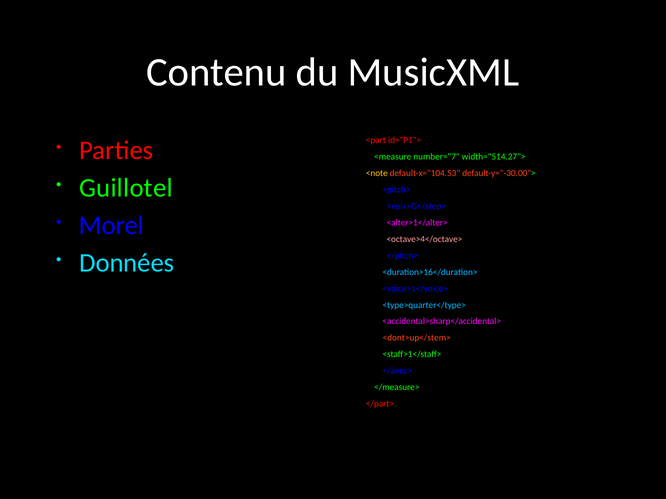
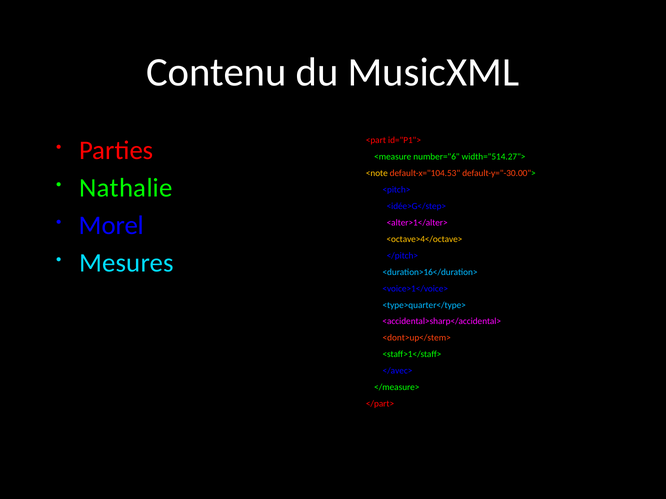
number="7: number="7 -> number="6 (436, 157)
Guillotel: Guillotel -> Nathalie (126, 188)
<voix>G</step>: <voix>G</step> -> <idée>G</step> (416, 206)
<octave>4</octave> colour: pink -> yellow (424, 239)
Données: Données -> Mesures (127, 263)
